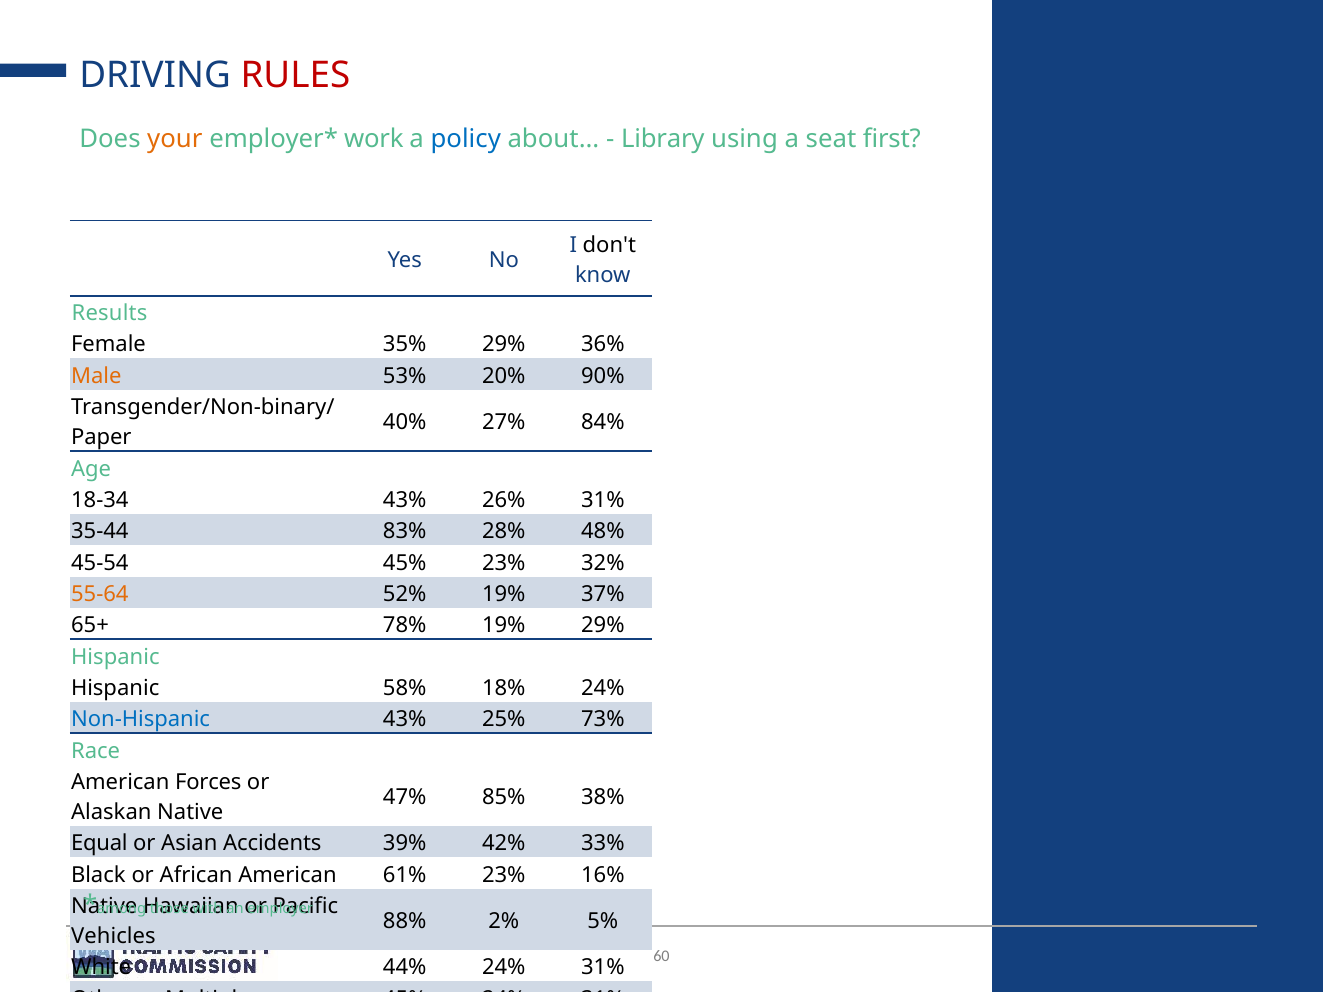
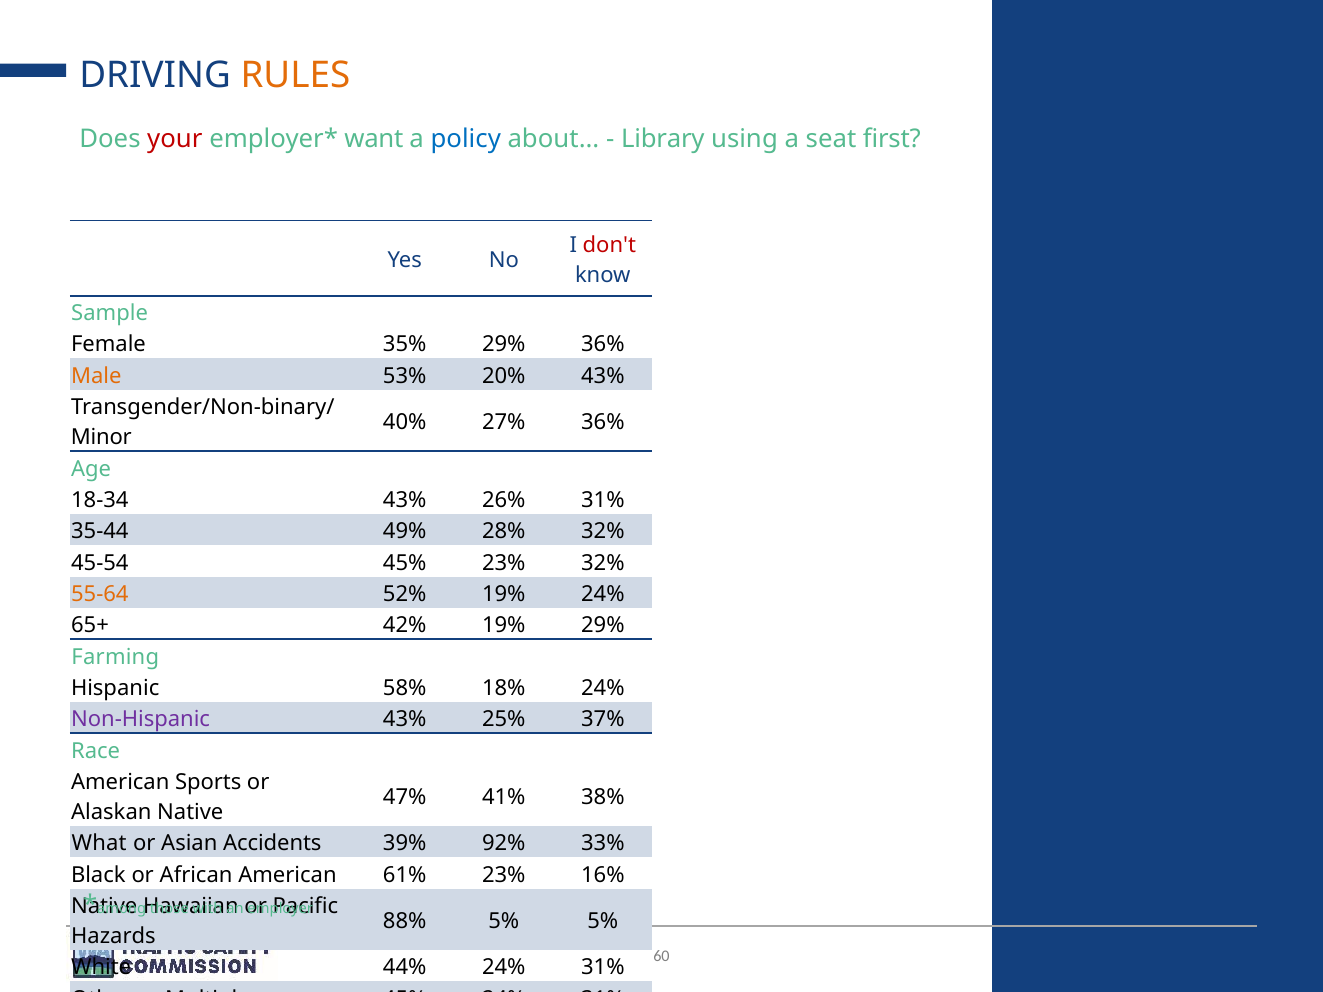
RULES colour: red -> orange (295, 75)
your colour: orange -> red (175, 139)
work: work -> want (374, 139)
don't colour: black -> red (609, 245)
Results: Results -> Sample (110, 313)
20% 90%: 90% -> 43% (603, 376)
27% 84%: 84% -> 36% (603, 422)
Paper: Paper -> Minor (101, 437)
83%: 83% -> 49% (405, 532)
28% 48%: 48% -> 32% (603, 532)
19% 37%: 37% -> 24% (603, 594)
78%: 78% -> 42% (405, 626)
Hispanic: Hispanic -> Farming (115, 657)
Non-Hispanic colour: blue -> purple (141, 720)
73%: 73% -> 37% (603, 720)
Forces: Forces -> Sports (208, 782)
85%: 85% -> 41% (504, 797)
Equal: Equal -> What (99, 844)
42%: 42% -> 92% (504, 844)
88% 2%: 2% -> 5% (504, 921)
Vehicles: Vehicles -> Hazards (113, 936)
